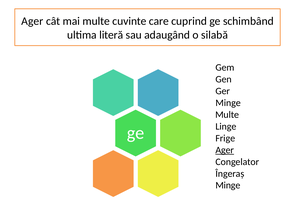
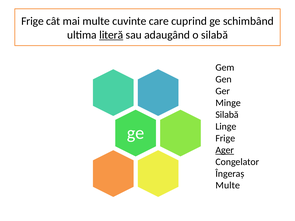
Ager: Ager -> Frige (32, 21)
literă underline: none -> present (111, 35)
Multe: Multe -> Silabă (227, 115)
Minge: Minge -> Multe (228, 186)
